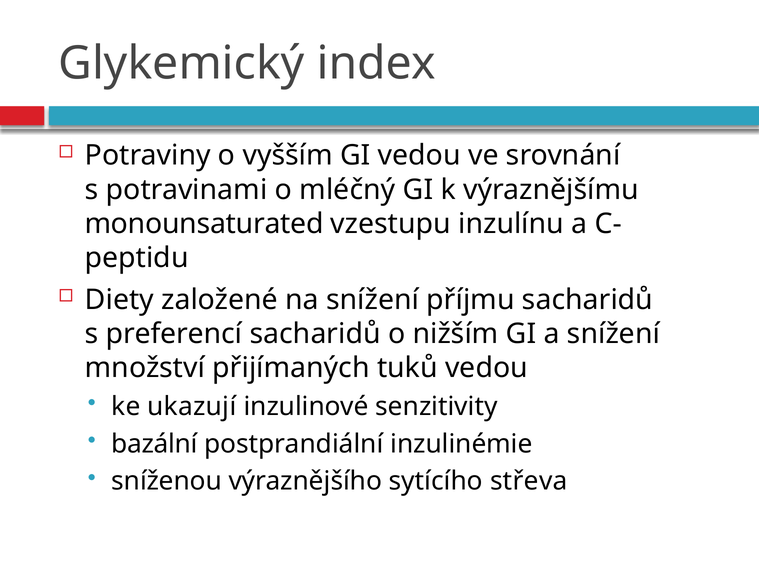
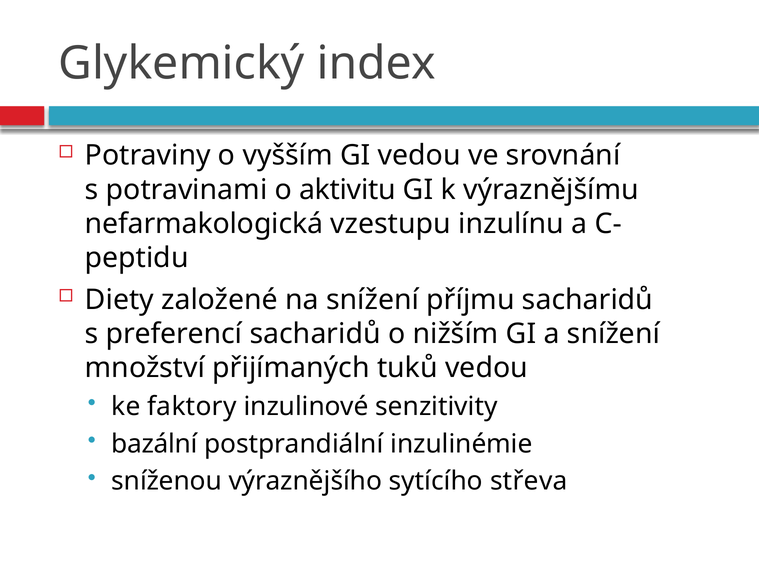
mléčný: mléčný -> aktivitu (348, 190)
monounsaturated: monounsaturated -> nefarmakologická (204, 224)
ukazují: ukazují -> faktory (192, 407)
